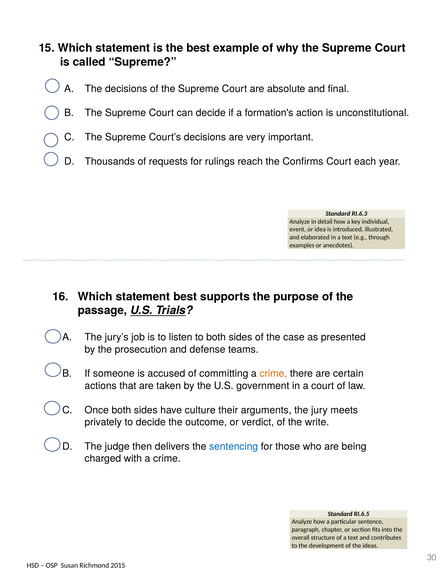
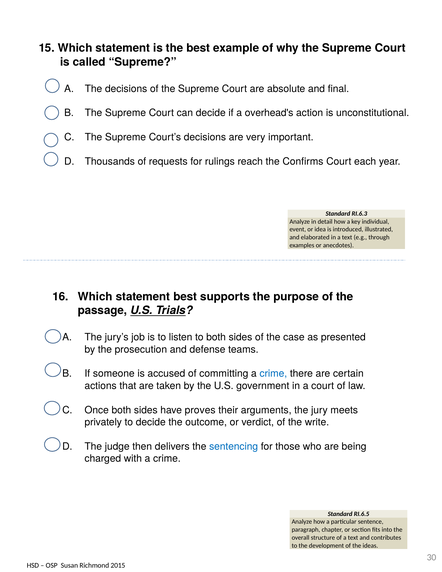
formation's: formation's -> overhead's (269, 113)
crime colour: orange -> blue (273, 374)
culture: culture -> proves (200, 410)
